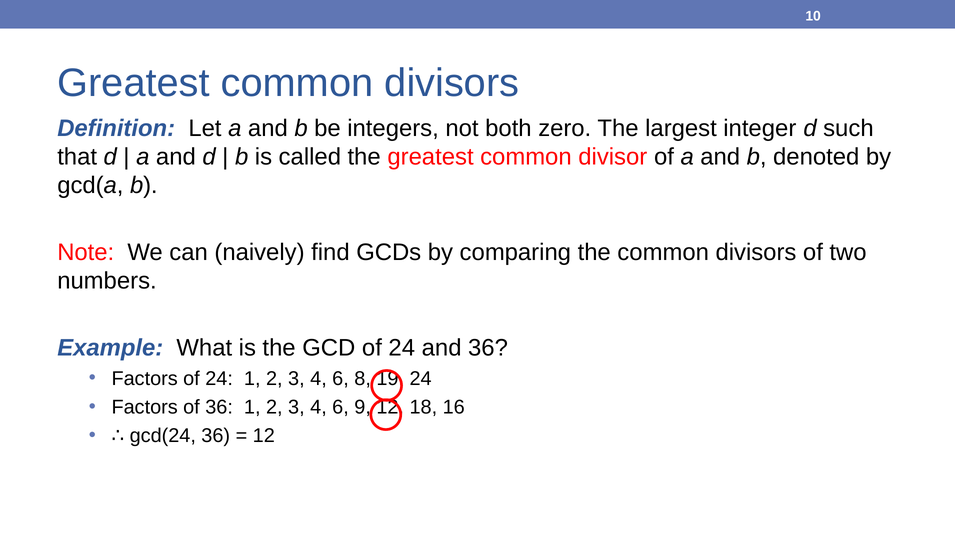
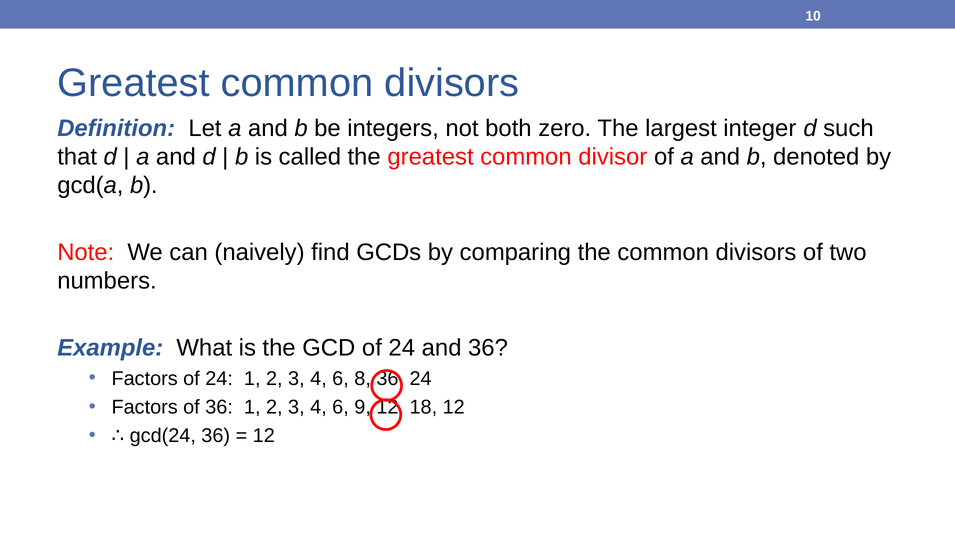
8 19: 19 -> 36 (390, 379)
18 16: 16 -> 12 (454, 407)
